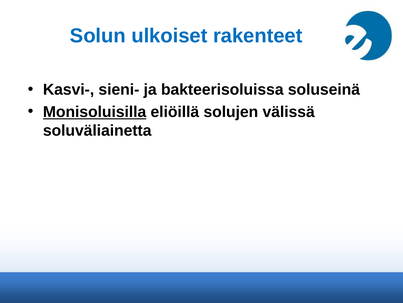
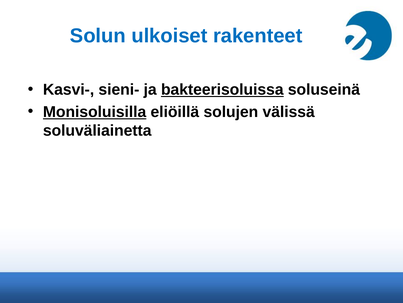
bakteerisoluissa underline: none -> present (222, 89)
